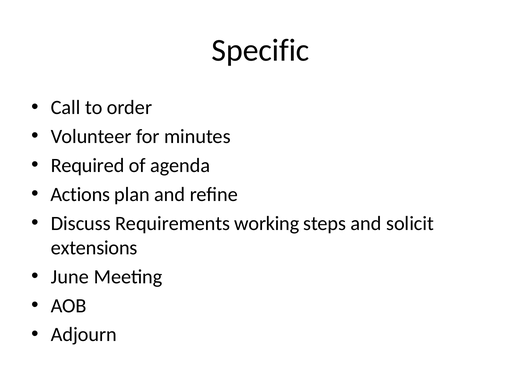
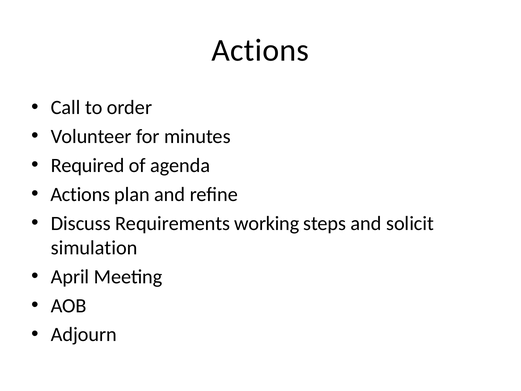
Specific: Specific -> Actions (260, 50)
extensions: extensions -> simulation (94, 248)
June: June -> April (70, 276)
